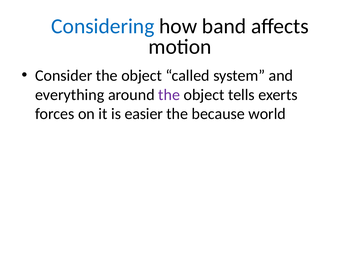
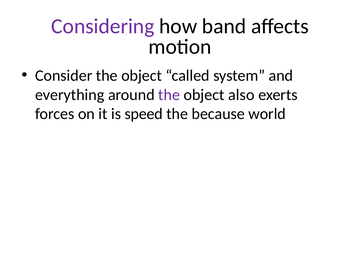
Considering colour: blue -> purple (103, 26)
tells: tells -> also (241, 95)
easier: easier -> speed (144, 114)
